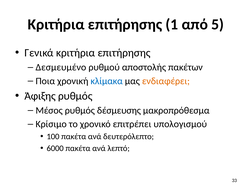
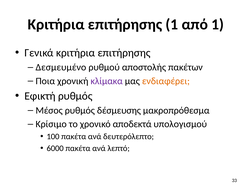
από 5: 5 -> 1 (218, 24)
κλίμακα colour: blue -> purple (107, 81)
Άφιξης: Άφιξης -> Εφικτή (40, 96)
επιτρέπει: επιτρέπει -> αποδεκτά (132, 124)
